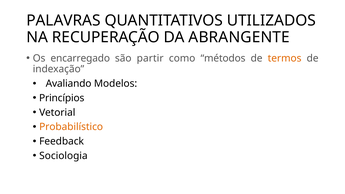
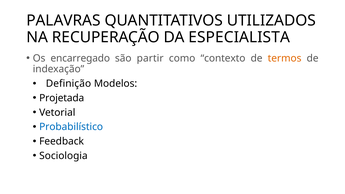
ABRANGENTE: ABRANGENTE -> ESPECIALISTA (239, 37)
métodos: métodos -> contexto (223, 58)
Avaliando: Avaliando -> Definição (68, 84)
Princípios: Princípios -> Projetada (62, 98)
Probabilístico colour: orange -> blue (71, 127)
